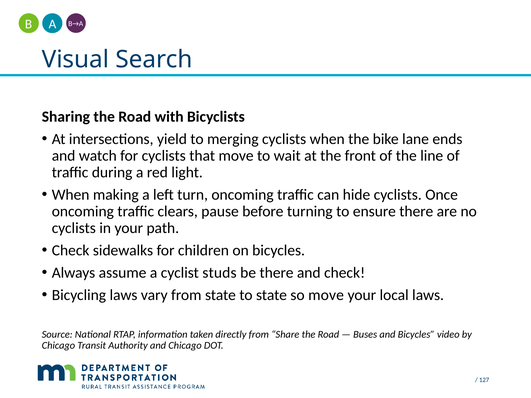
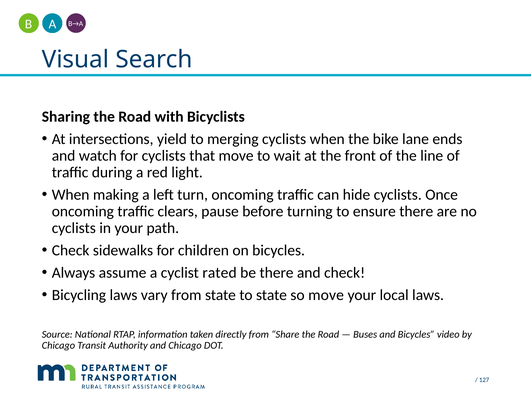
studs: studs -> rated (220, 273)
